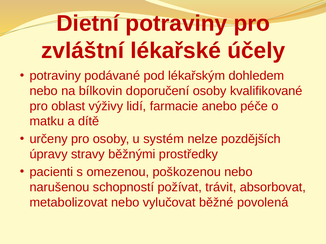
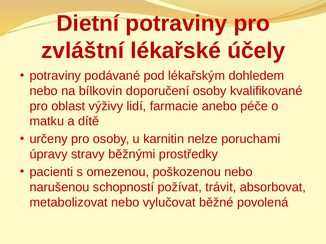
systém: systém -> karnitin (164, 139)
pozdějších: pozdějších -> poruchami (251, 139)
